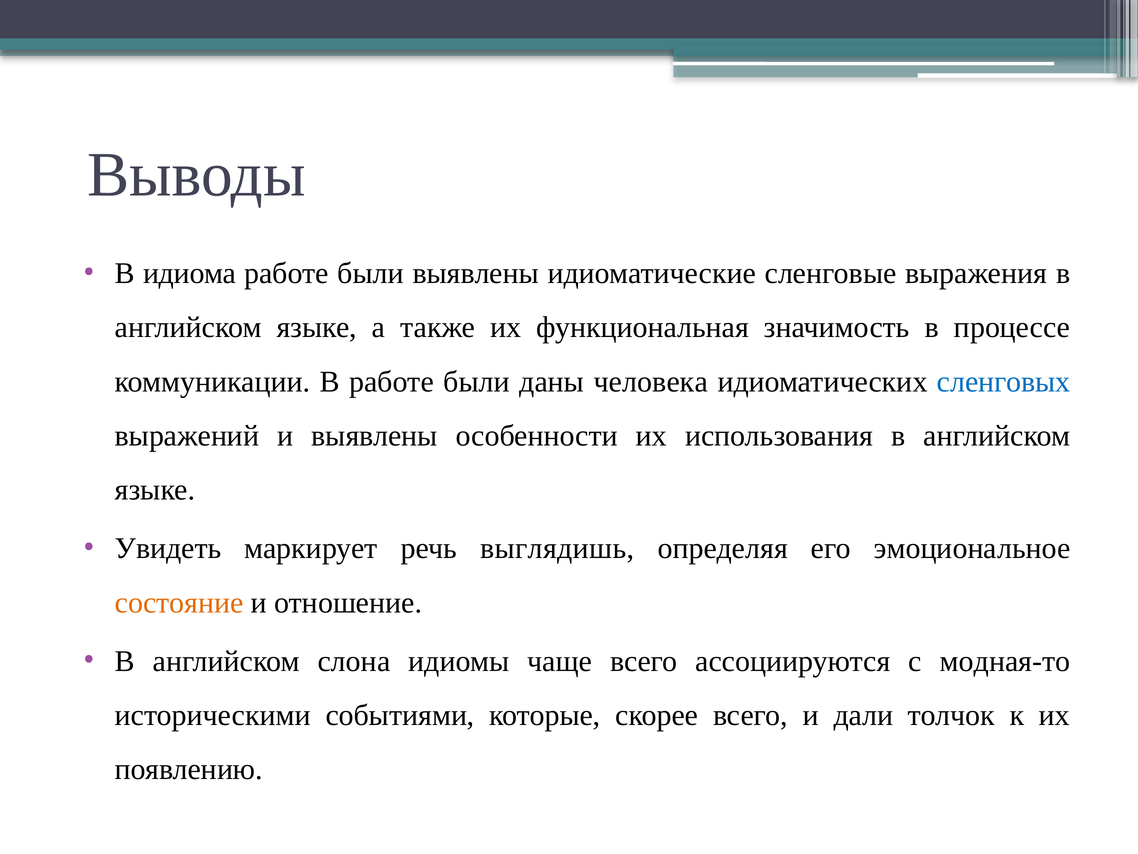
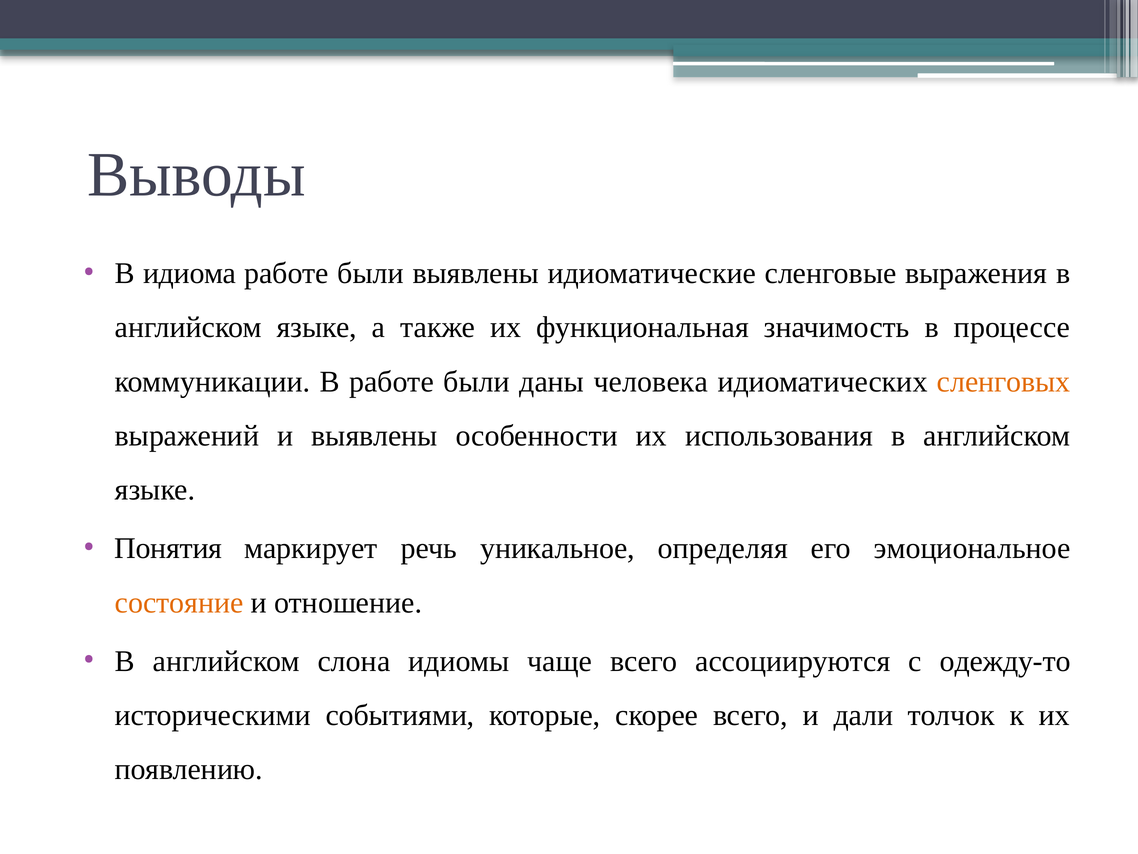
сленговых colour: blue -> orange (1004, 381)
Увидеть: Увидеть -> Понятия (168, 548)
выглядишь: выглядишь -> уникальное (557, 548)
модная-то: модная-то -> одежду-то (1005, 661)
